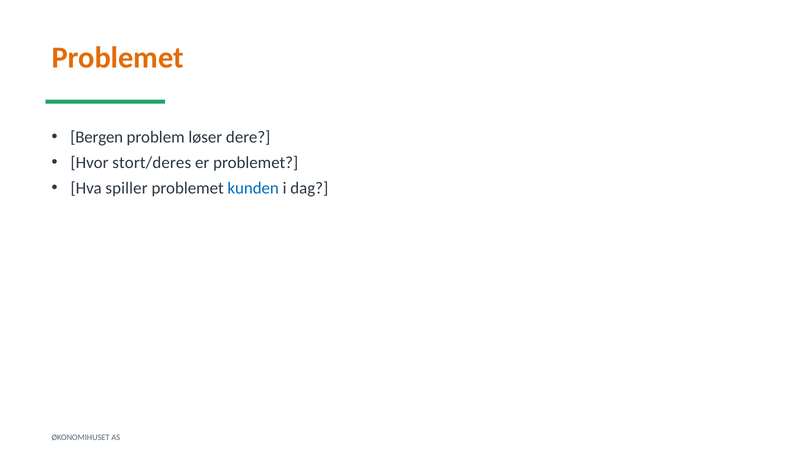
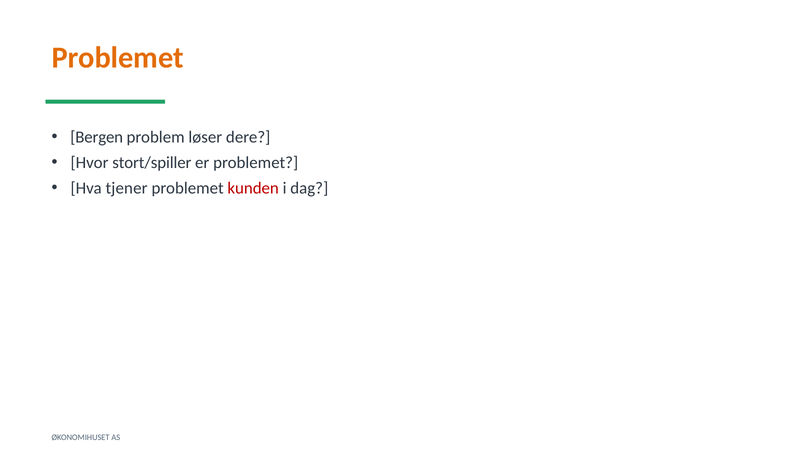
stort/deres: stort/deres -> stort/spiller (152, 163)
spiller: spiller -> tjener (127, 188)
kunden colour: blue -> red (253, 188)
